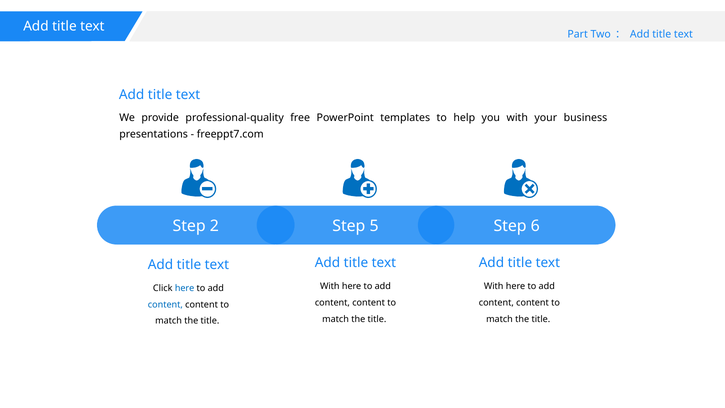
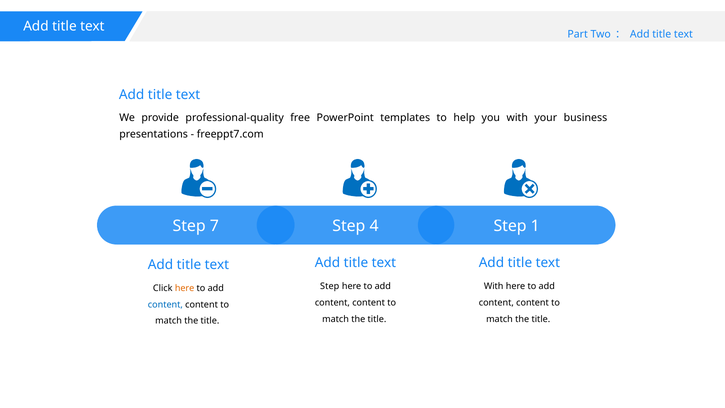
2: 2 -> 7 (214, 226)
5: 5 -> 4 (374, 226)
6: 6 -> 1 (535, 226)
With: With -> Step (330, 286)
here colour: blue -> orange (185, 288)
